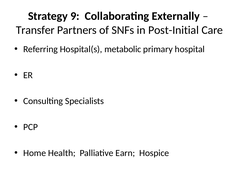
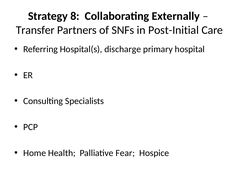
9: 9 -> 8 (75, 16)
metabolic: metabolic -> discharge (123, 49)
Earn: Earn -> Fear (125, 153)
